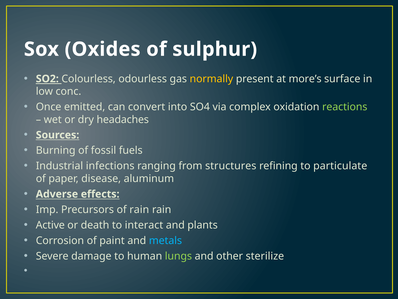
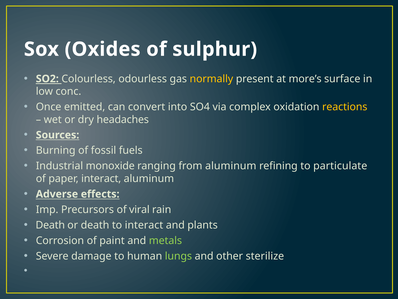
reactions colour: light green -> yellow (345, 107)
infections: infections -> monoxide (110, 166)
from structures: structures -> aluminum (231, 166)
paper disease: disease -> interact (101, 178)
of rain: rain -> viral (139, 209)
Active: Active -> Death (50, 225)
metals colour: light blue -> light green (165, 240)
